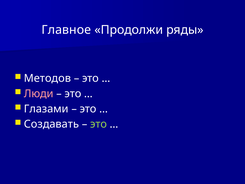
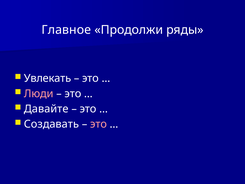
Методов: Методов -> Увлекать (48, 78)
Глазами: Глазами -> Давайте (46, 109)
это colour: light green -> pink (99, 124)
